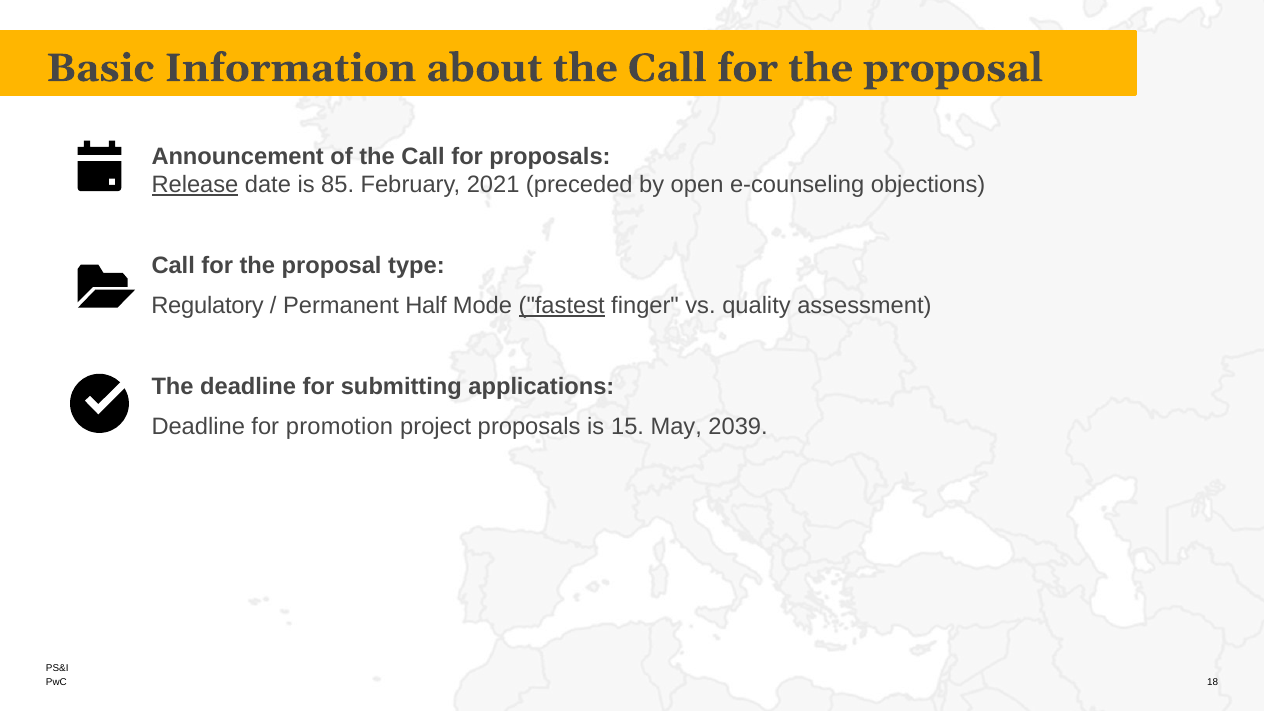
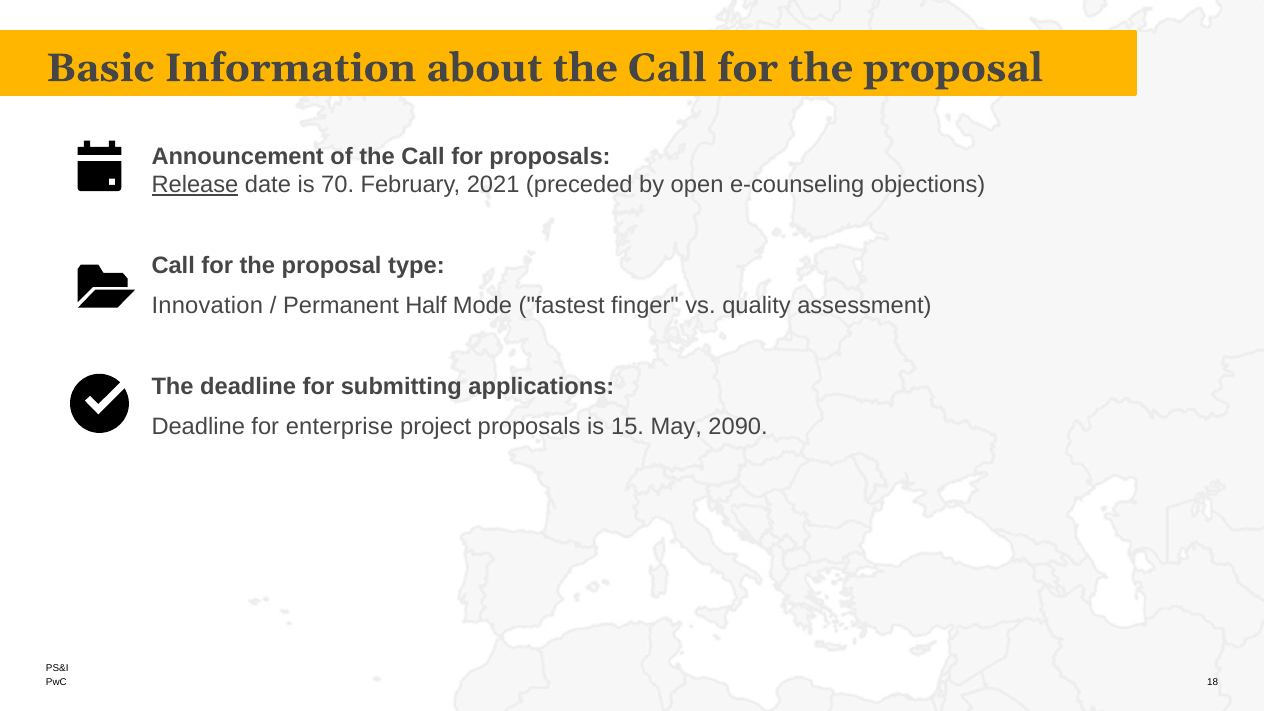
85: 85 -> 70 (338, 185)
Regulatory: Regulatory -> Innovation (207, 306)
fastest underline: present -> none (562, 306)
promotion: promotion -> enterprise (340, 427)
2039: 2039 -> 2090 (738, 427)
